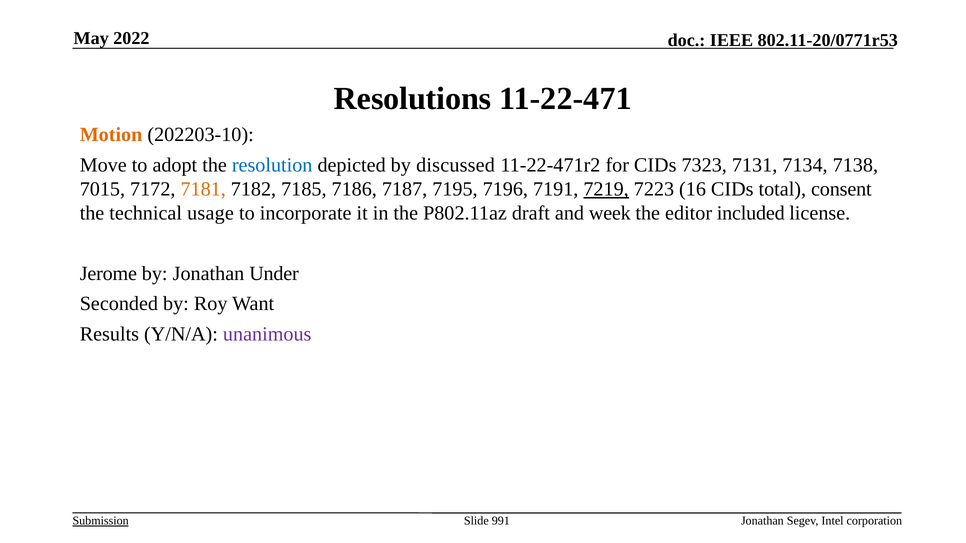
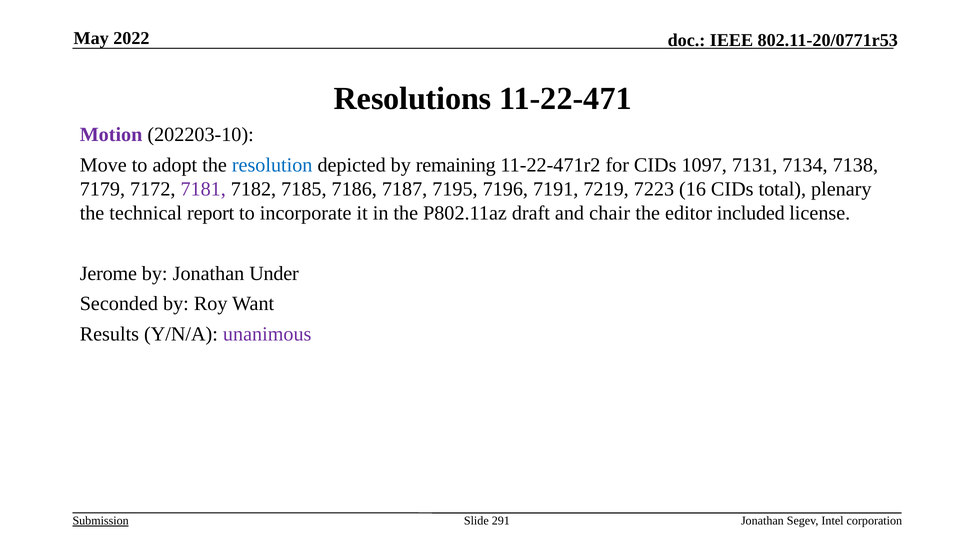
Motion colour: orange -> purple (111, 135)
discussed: discussed -> remaining (456, 165)
7323: 7323 -> 1097 (704, 165)
7015: 7015 -> 7179 (102, 189)
7181 colour: orange -> purple (203, 189)
7219 underline: present -> none (606, 189)
consent: consent -> plenary (841, 189)
usage: usage -> report (211, 213)
week: week -> chair (610, 213)
991: 991 -> 291 (501, 521)
